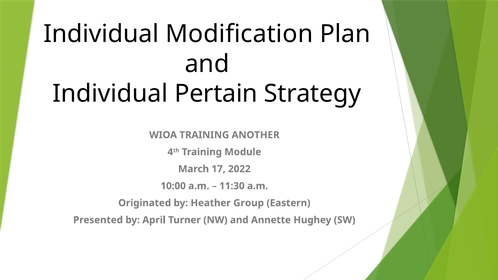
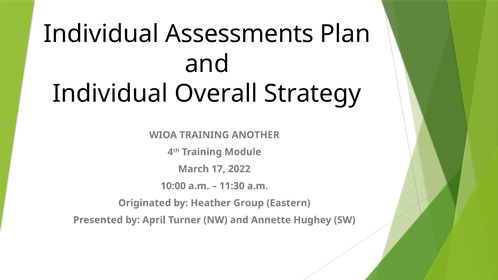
Modification: Modification -> Assessments (239, 34)
Pertain: Pertain -> Overall (216, 94)
